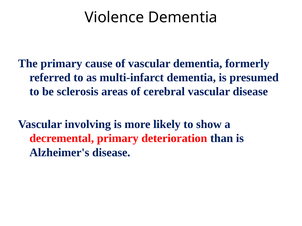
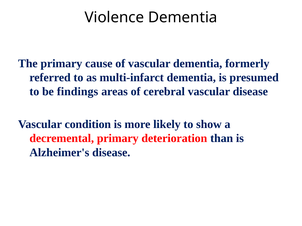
sclerosis: sclerosis -> findings (78, 92)
involving: involving -> condition (88, 125)
